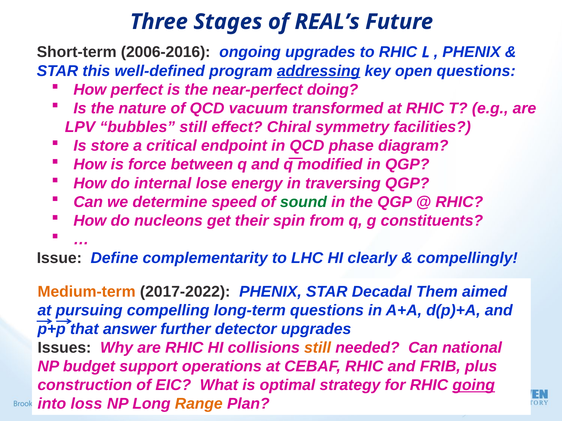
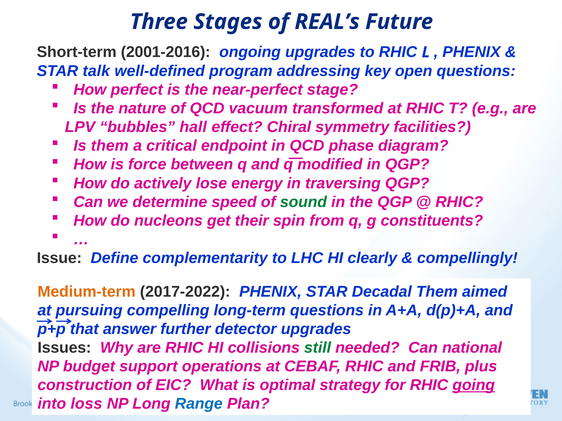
2006-2016: 2006-2016 -> 2001-2016 (166, 52)
this: this -> talk (96, 71)
addressing underline: present -> none (319, 71)
doing: doing -> stage (332, 90)
bubbles still: still -> hall (193, 127)
Is store: store -> them (110, 146)
internal: internal -> actively (163, 183)
still colour: orange -> green (318, 348)
Range colour: orange -> blue (199, 404)
